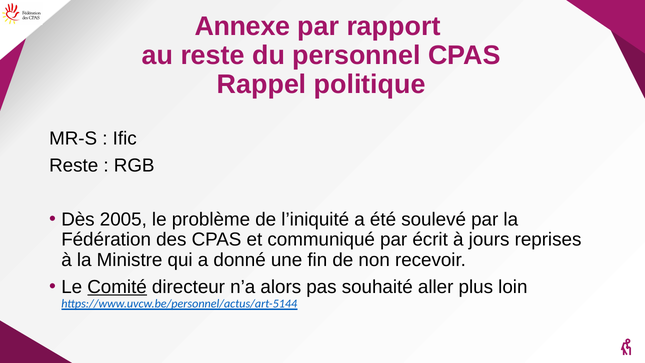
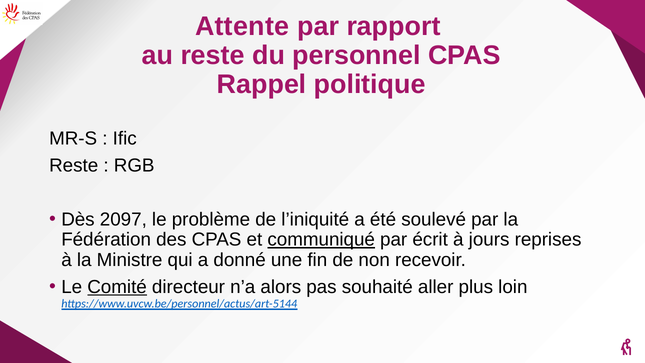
Annexe: Annexe -> Attente (242, 26)
2005: 2005 -> 2097 (123, 219)
communiqué underline: none -> present (321, 240)
